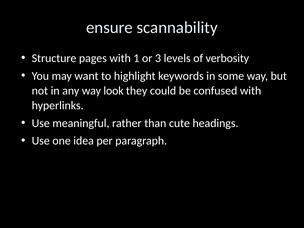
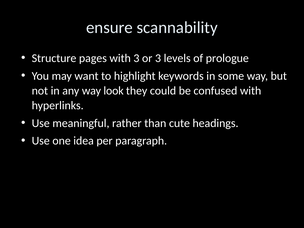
with 1: 1 -> 3 (136, 58)
verbosity: verbosity -> prologue (227, 58)
